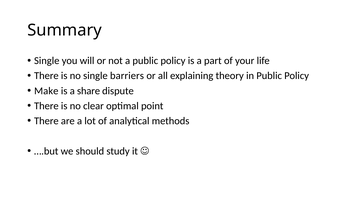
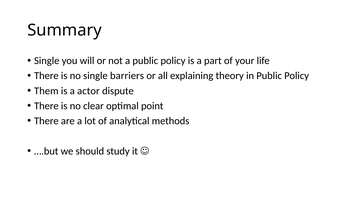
Make: Make -> Them (46, 91)
share: share -> actor (88, 91)
